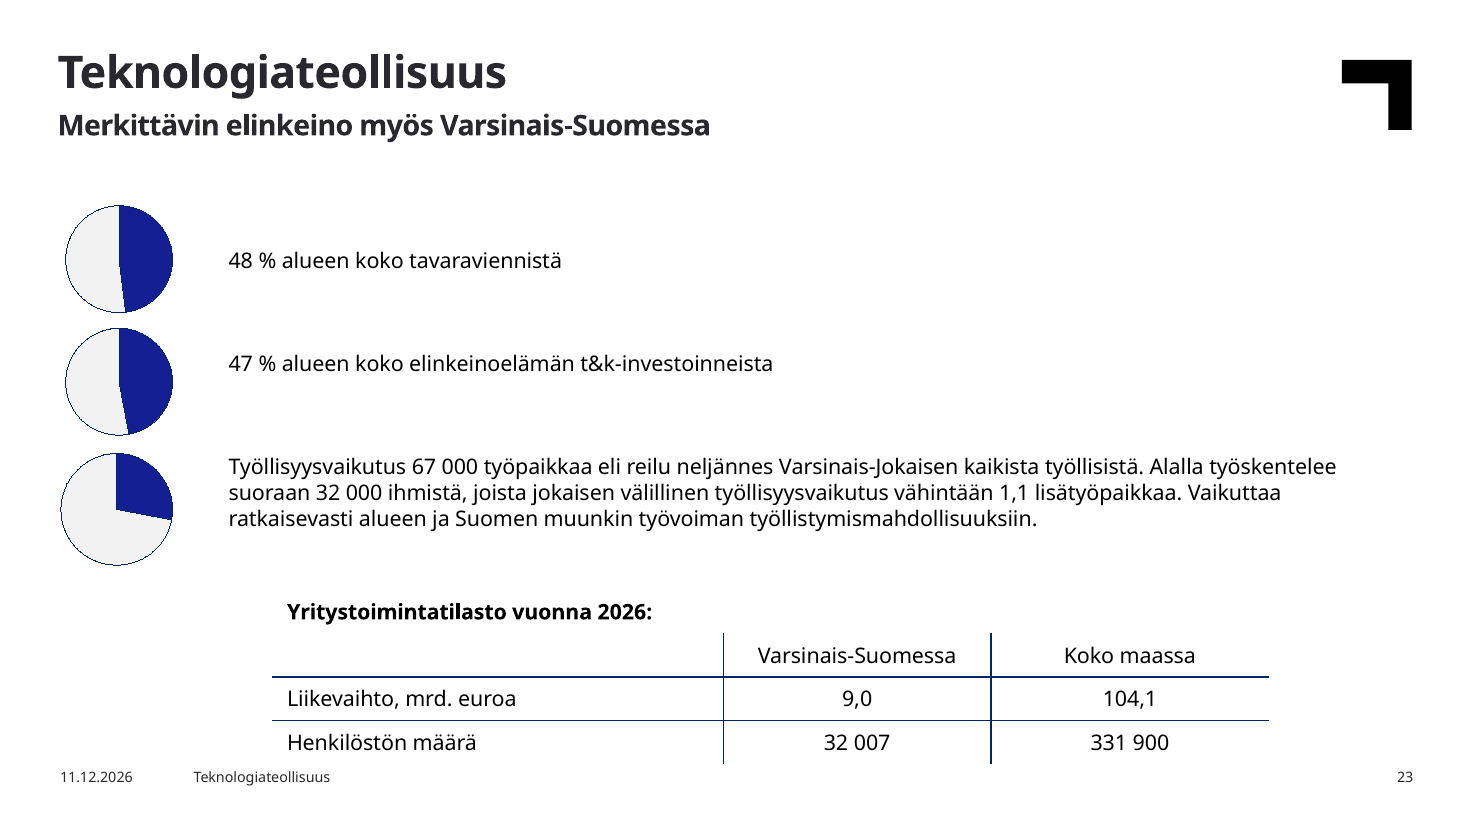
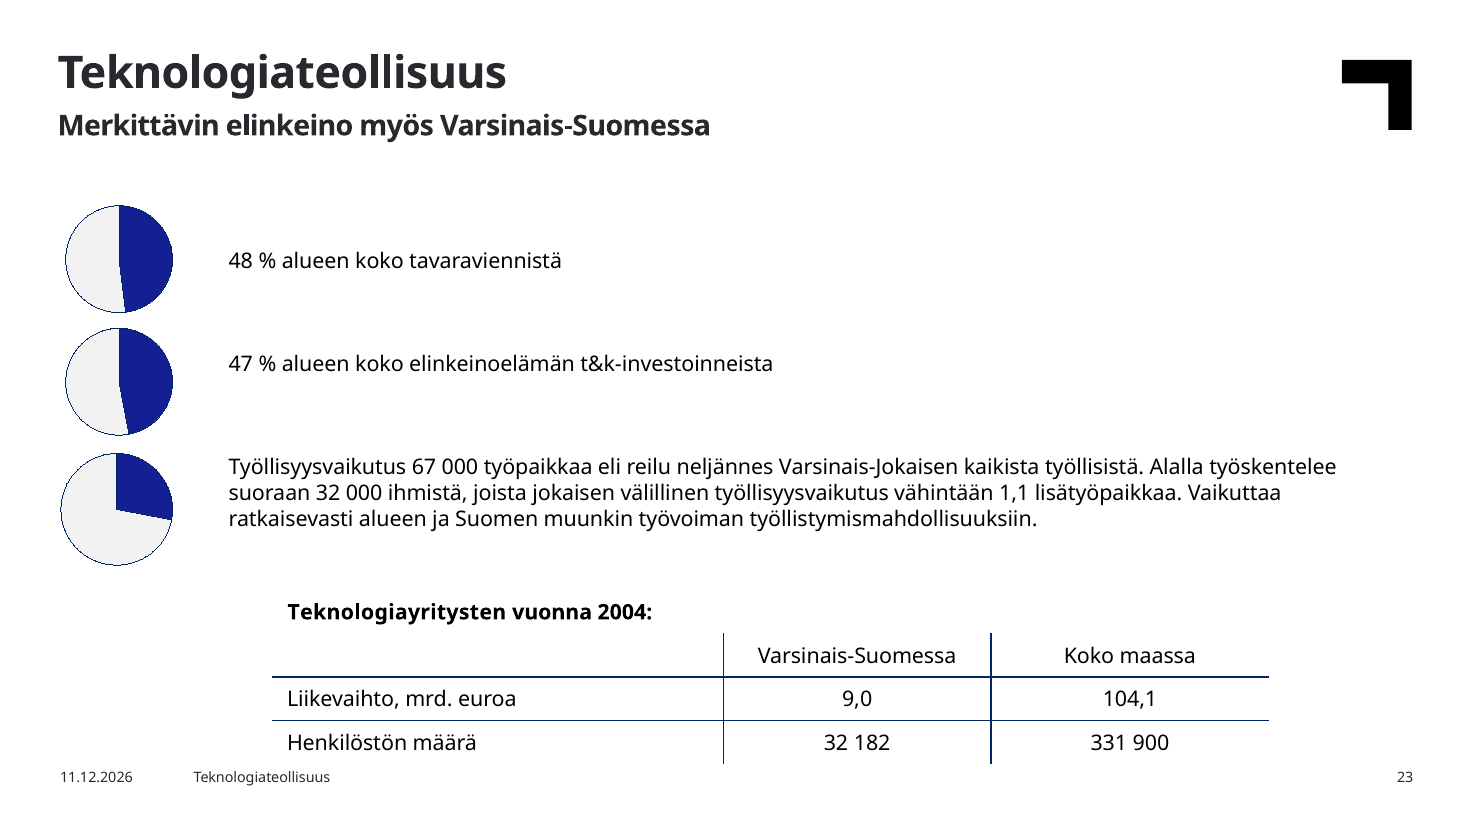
Yritystoimintatilasto: Yritystoimintatilasto -> Teknologiayritysten (397, 612)
2026: 2026 -> 2004 (625, 612)
007: 007 -> 182 (872, 744)
